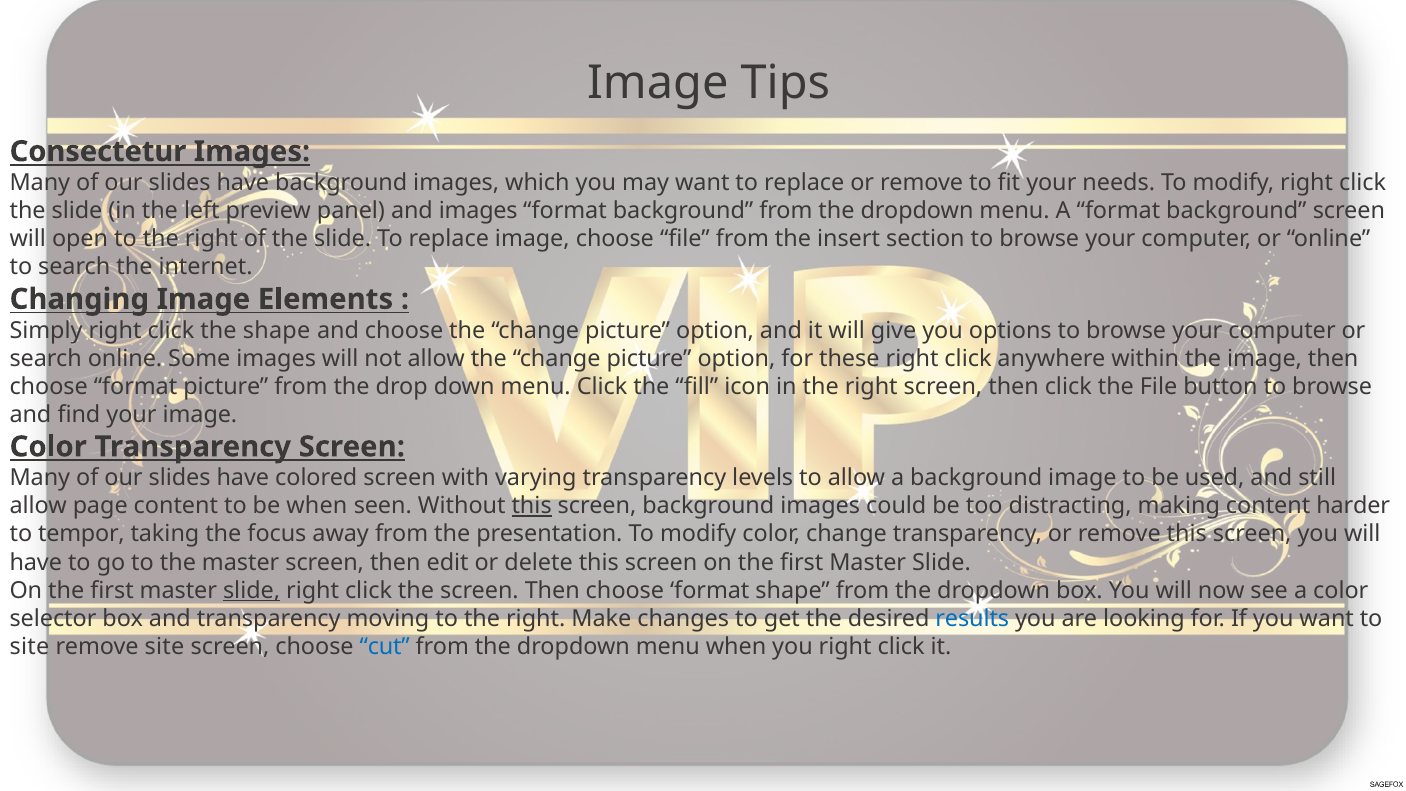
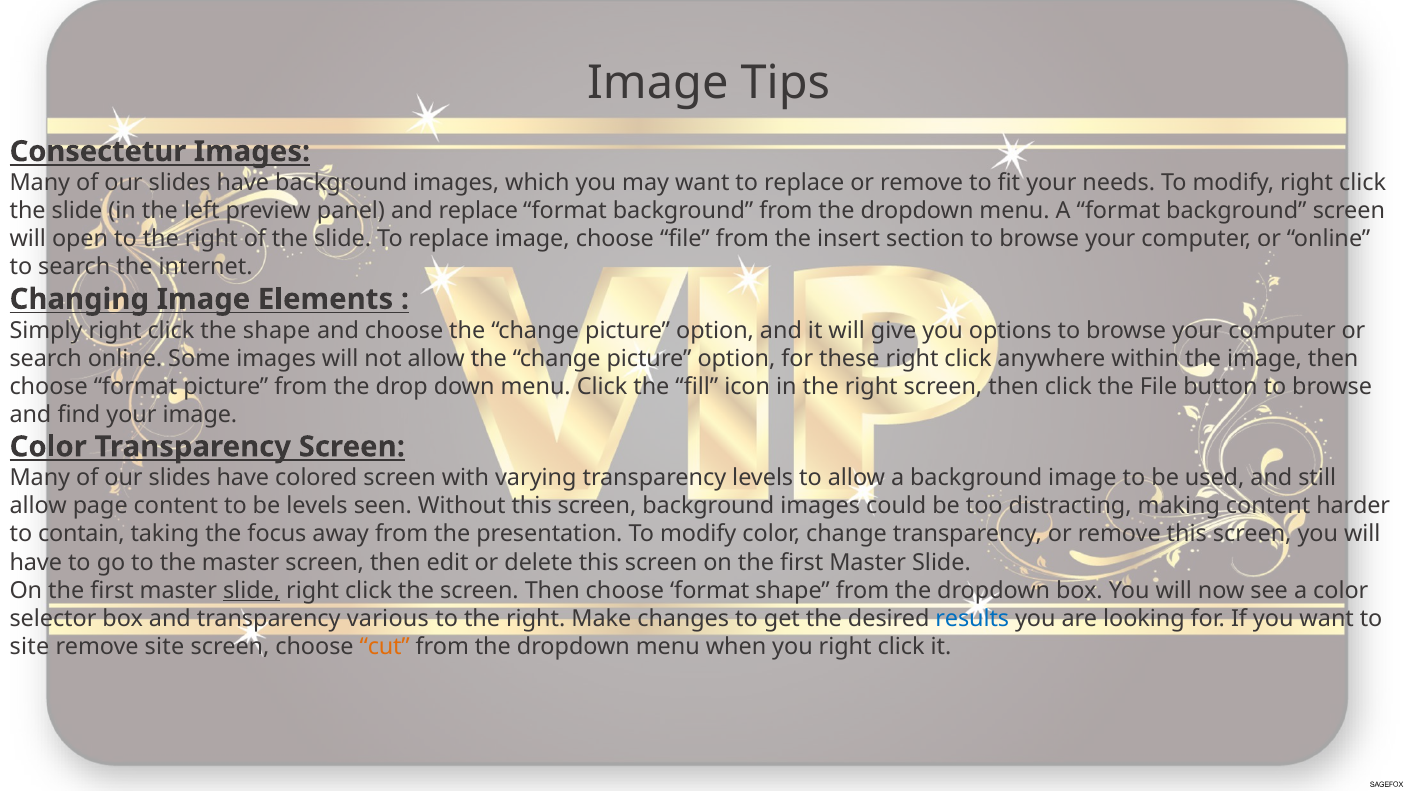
and images: images -> replace (478, 211)
be when: when -> levels (317, 506)
this underline: present -> none (532, 506)
tempor: tempor -> contain (81, 534)
moving: moving -> various (388, 618)
cut colour: blue -> orange (385, 647)
